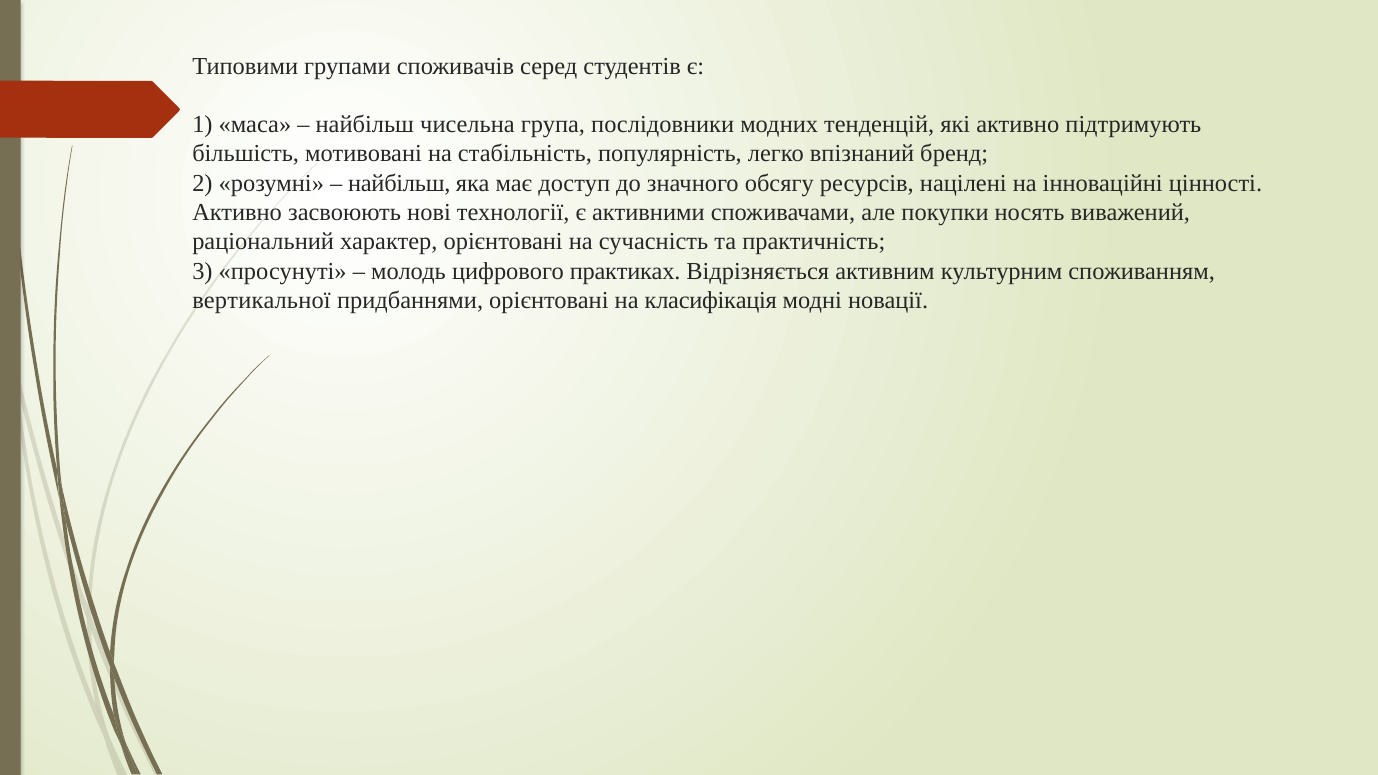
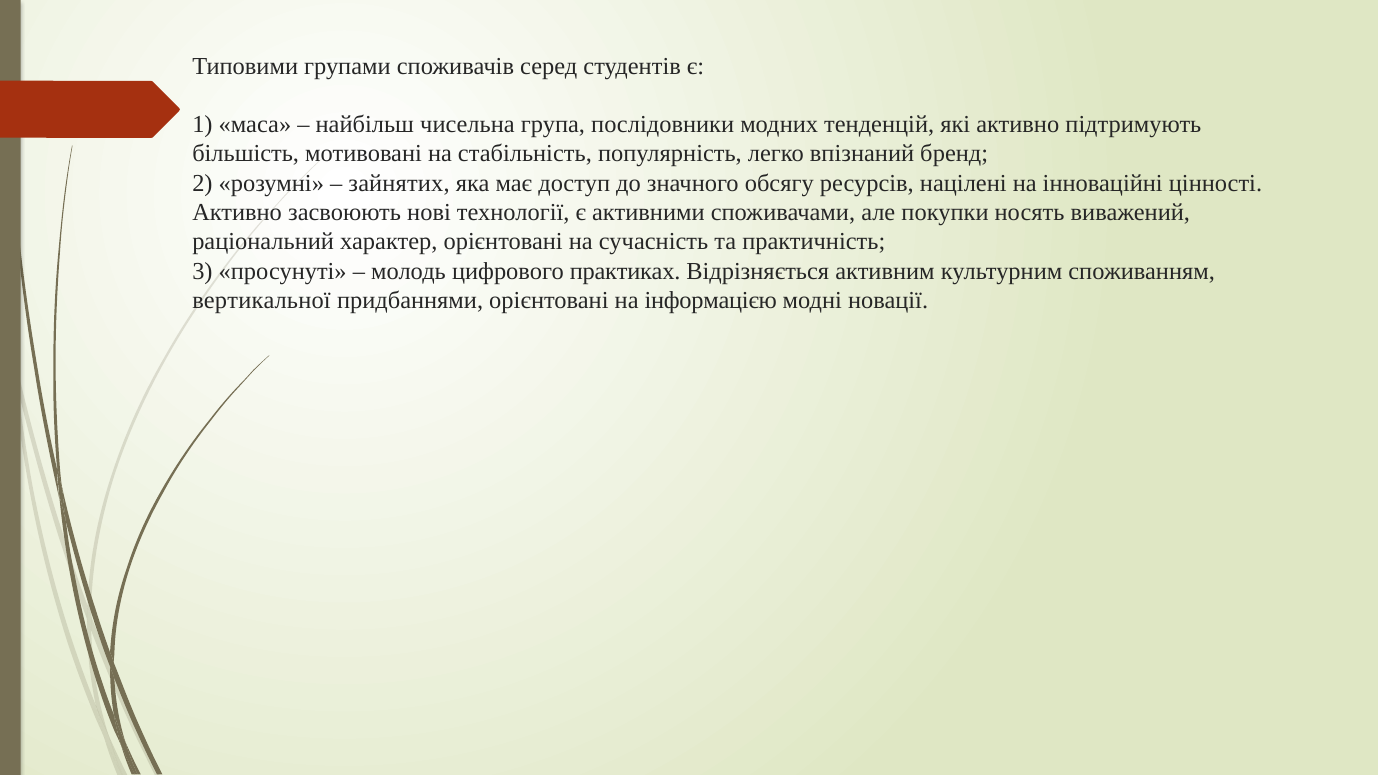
найбільш: найбільш -> зайнятих (399, 183)
класифікація: класифікація -> інформацією (711, 300)
